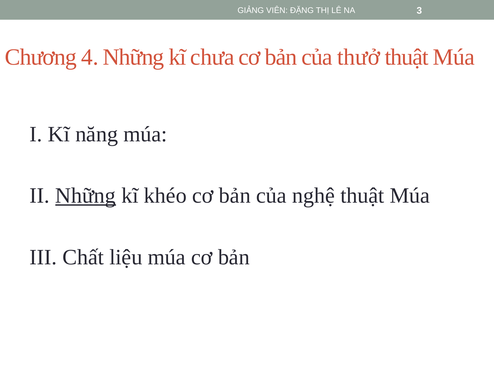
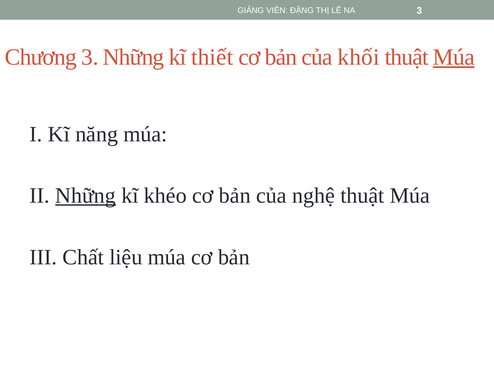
Chương 4: 4 -> 3 (90, 57)
chưa: chưa -> thiết (212, 57)
thưở: thưở -> khối (359, 57)
Múa underline: none -> present (454, 57)
